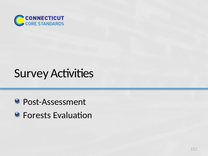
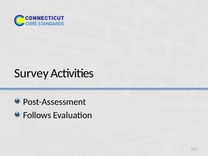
Forests: Forests -> Follows (37, 115)
